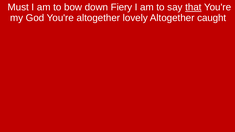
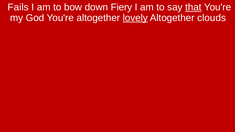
Must: Must -> Fails (18, 7)
lovely underline: none -> present (135, 18)
caught: caught -> clouds (212, 18)
